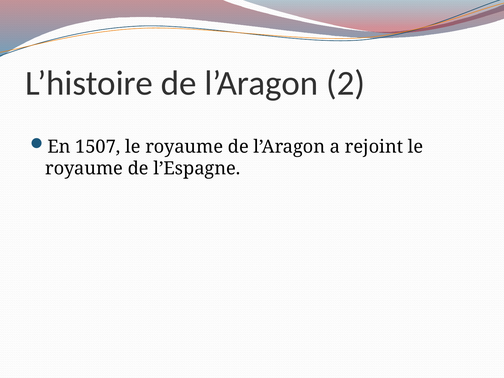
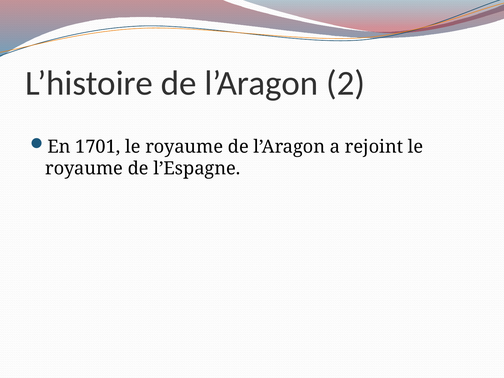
1507: 1507 -> 1701 (98, 147)
